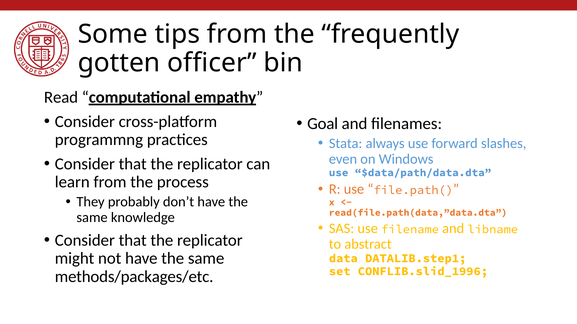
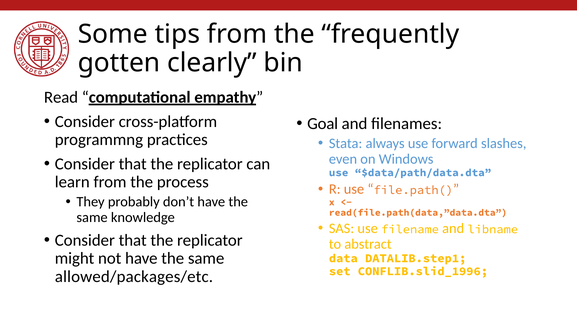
officer: officer -> clearly (212, 63)
methods/packages/etc: methods/packages/etc -> allowed/packages/etc (134, 277)
